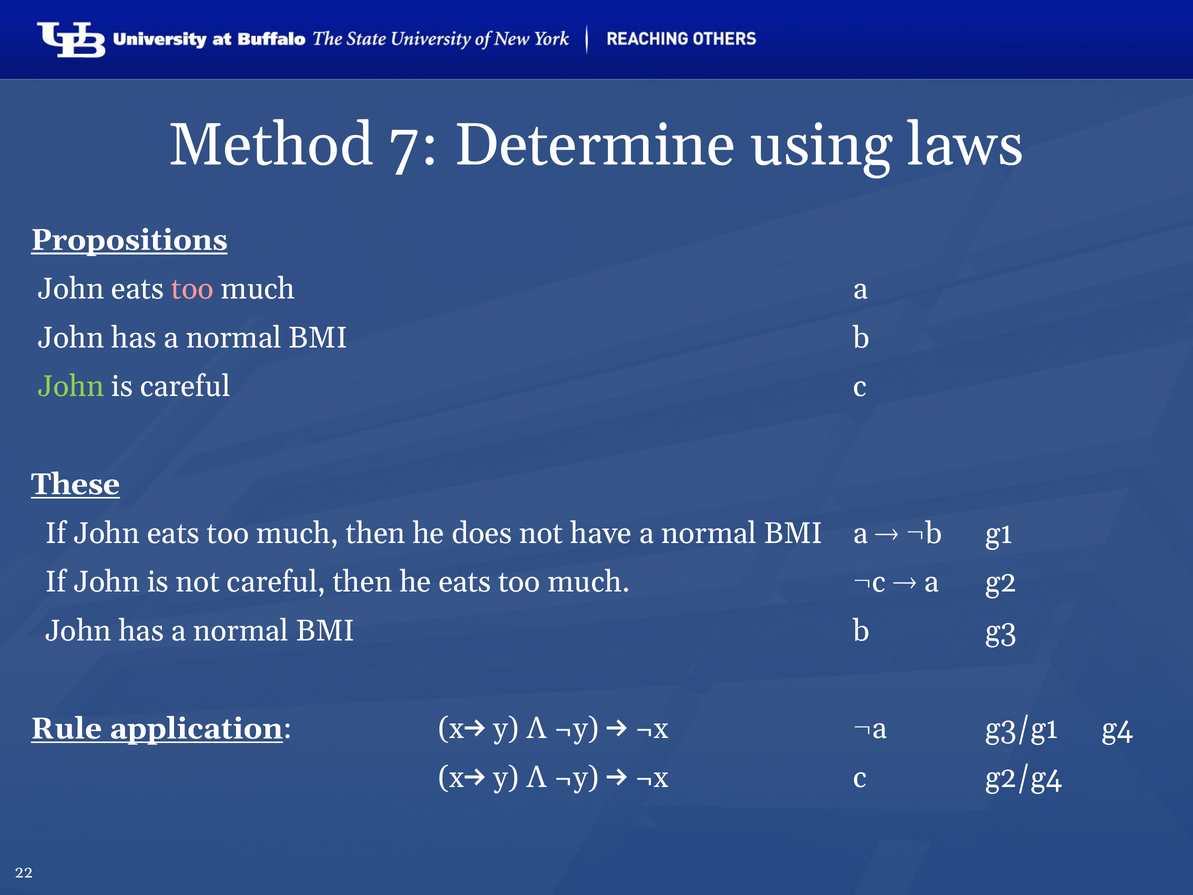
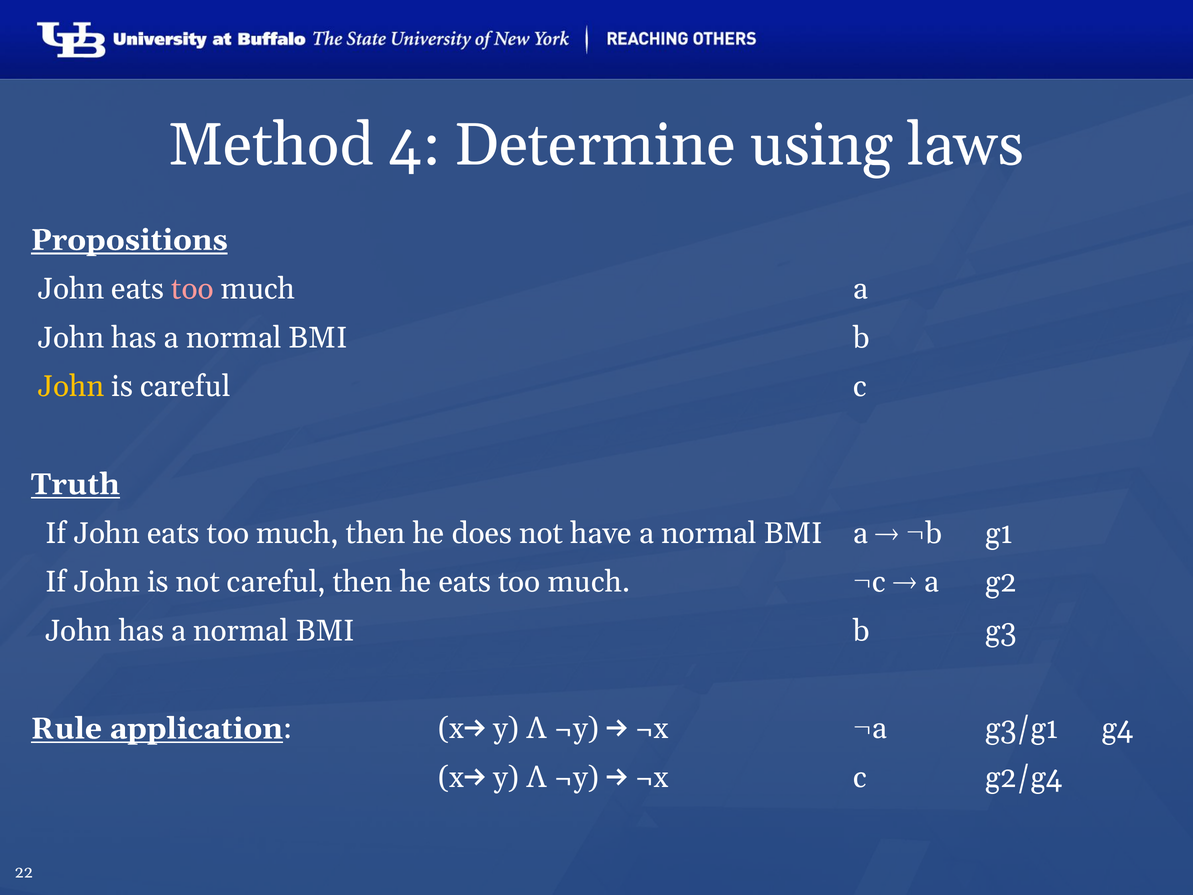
7: 7 -> 4 (414, 145)
John colour: light green -> yellow (71, 386)
These: These -> Truth (75, 484)
